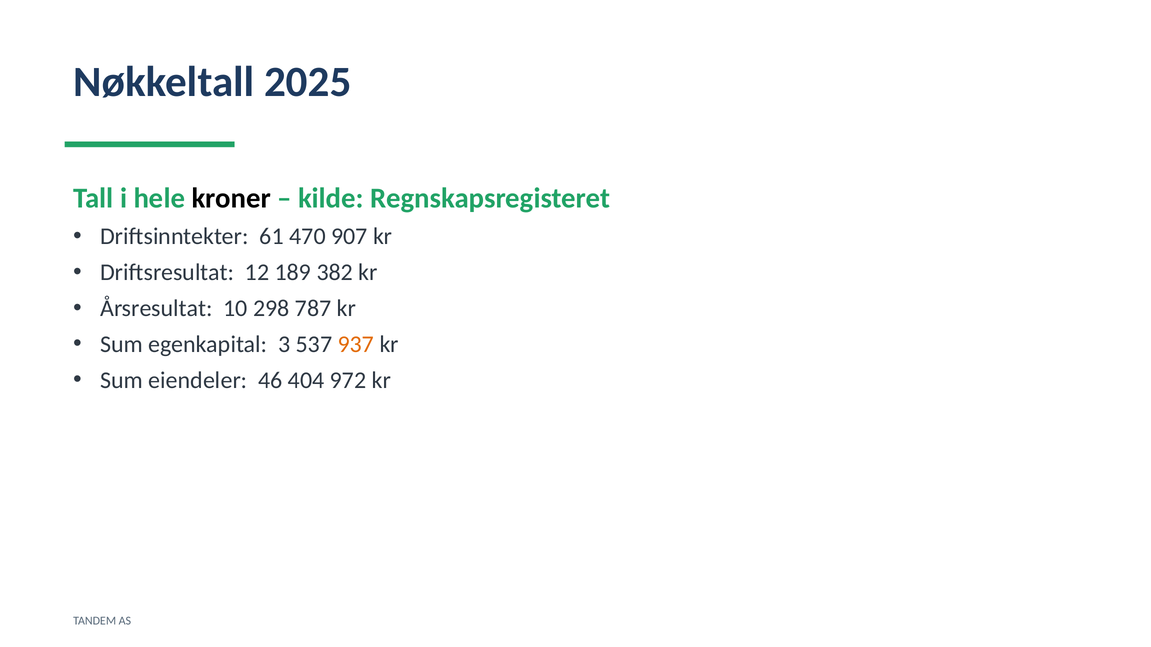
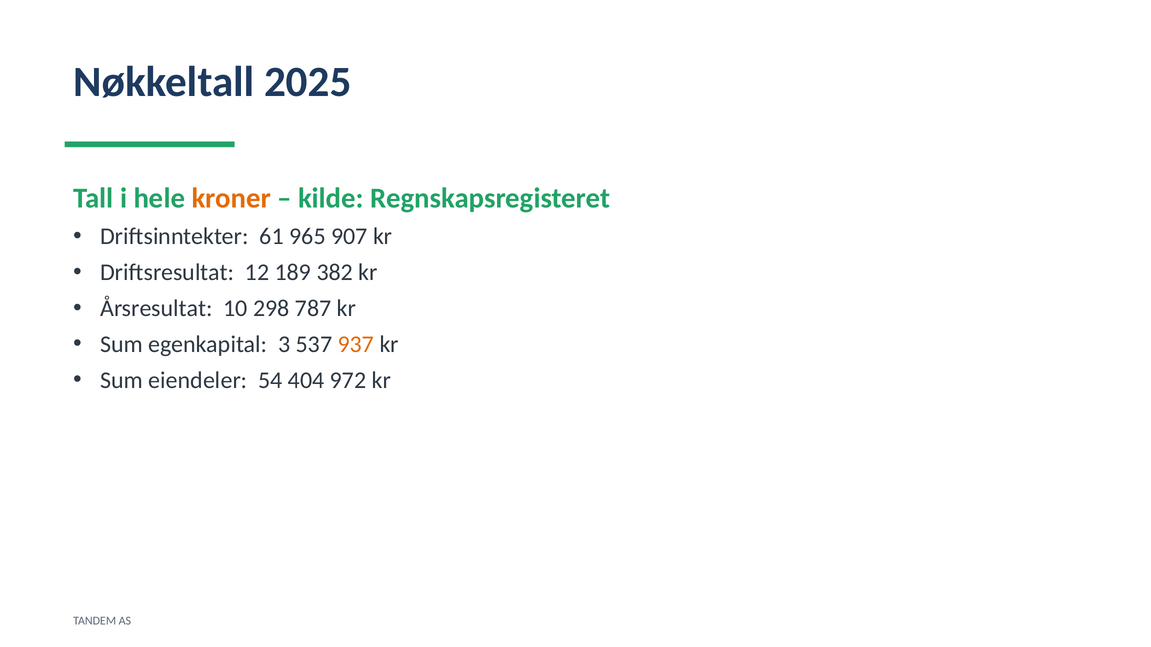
kroner colour: black -> orange (231, 198)
470: 470 -> 965 (307, 237)
46: 46 -> 54 (270, 381)
